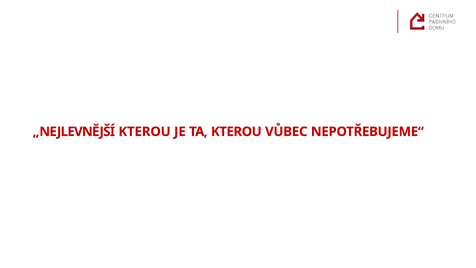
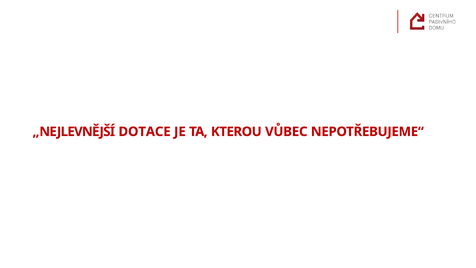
„NEJLEVNĚJŠÍ KTEROU: KTEROU -> DOTACE (145, 132)
